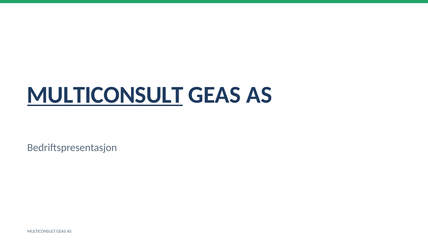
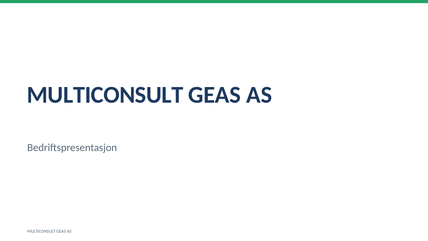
MULTICONSULT underline: present -> none (105, 95)
